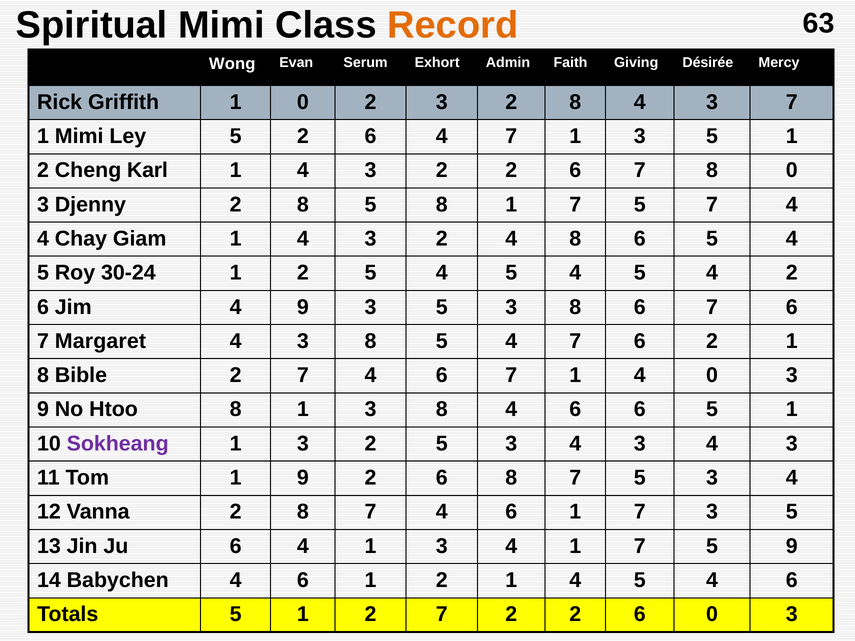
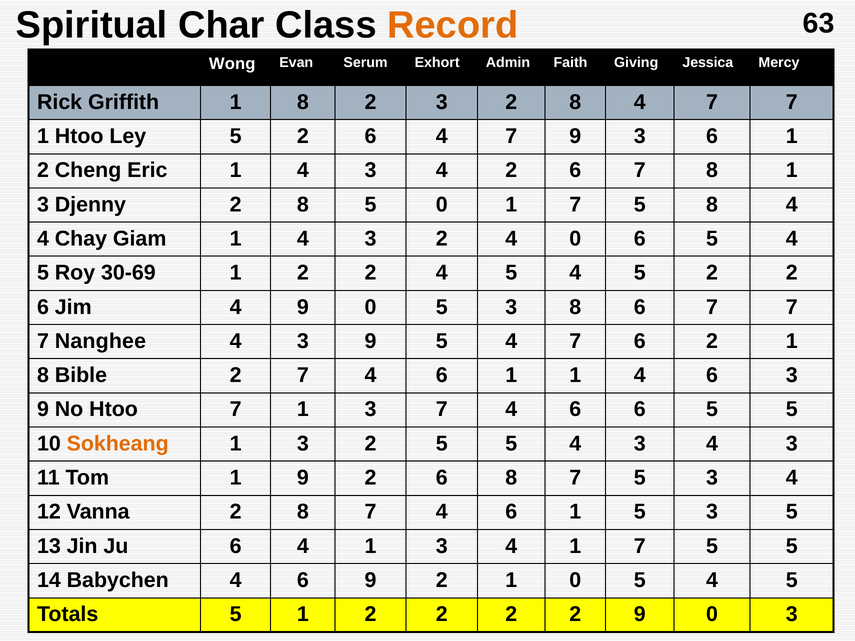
Spiritual Mimi: Mimi -> Char (221, 25)
Désirée: Désirée -> Jessica (708, 62)
Griffith 1 0: 0 -> 8 (303, 102)
8 4 3: 3 -> 7 (712, 102)
1 Mimi: Mimi -> Htoo (79, 136)
4 7 1: 1 -> 9 (575, 136)
5: 5 -> 6 (712, 136)
Karl: Karl -> Eric (147, 170)
2: 2 -> 4 (442, 170)
8 0: 0 -> 1 (792, 170)
5 8: 8 -> 0 (442, 205)
5 7: 7 -> 8 (712, 205)
4 8: 8 -> 0 (575, 239)
30-24: 30-24 -> 30-69 (128, 273)
5: 5 -> 2 (371, 273)
4: 4 -> 2 (712, 273)
4 9 3: 3 -> 0 (371, 307)
6 7 6: 6 -> 7 (792, 307)
Margaret: Margaret -> Nanghee (100, 341)
4 3 8: 8 -> 9 (371, 341)
7: 7 -> 1 (511, 375)
1 4 0: 0 -> 6 (712, 375)
Htoo 8: 8 -> 7 (236, 410)
1 3 8: 8 -> 7 (442, 410)
6 5 1: 1 -> 5 (792, 410)
Sokheang colour: purple -> orange (118, 444)
2 5 3: 3 -> 5 (511, 444)
6 1 7: 7 -> 5 (640, 512)
7 5 9: 9 -> 5 (792, 546)
Babychen 4 6 1: 1 -> 9 (371, 580)
2 1 4: 4 -> 0 (575, 580)
6: 6 -> 5 (792, 580)
5 1 2 7: 7 -> 2 (442, 615)
6: 6 -> 9 (640, 615)
